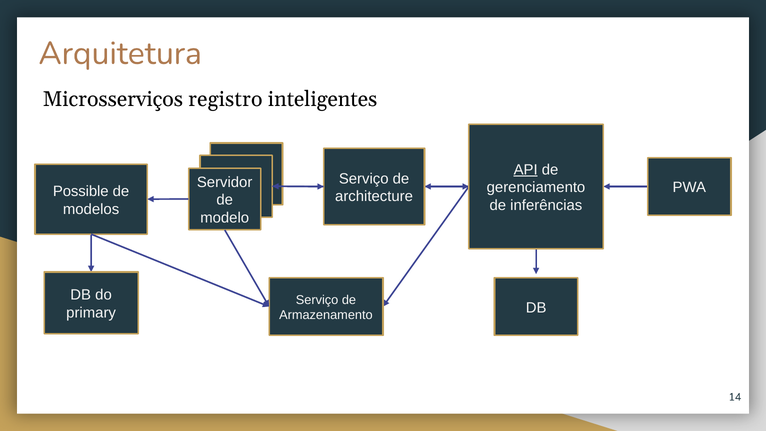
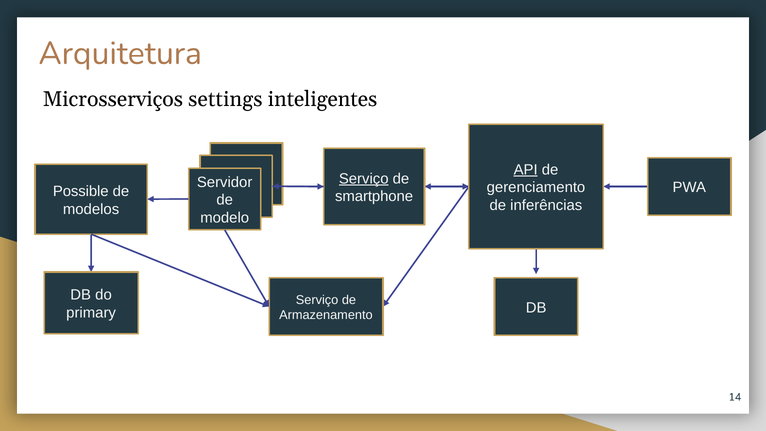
registro: registro -> settings (225, 99)
Serviço underline: none -> present (364, 179)
architecture: architecture -> smartphone (374, 196)
